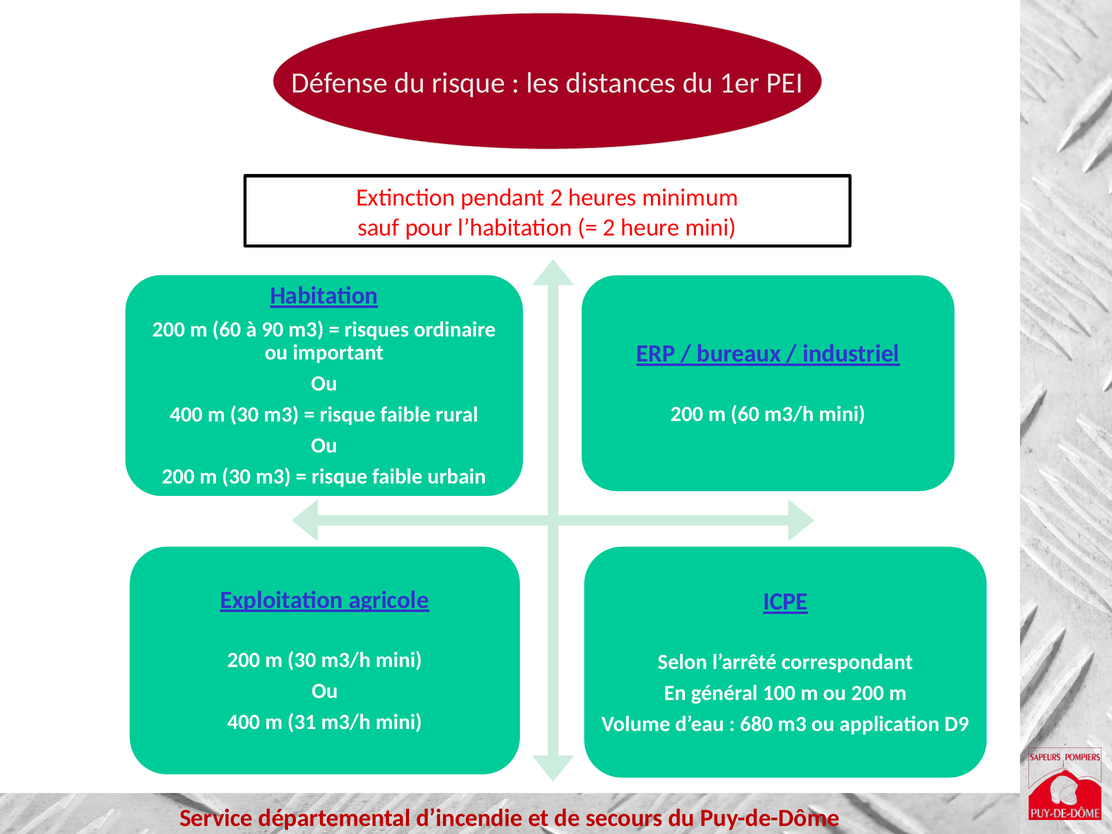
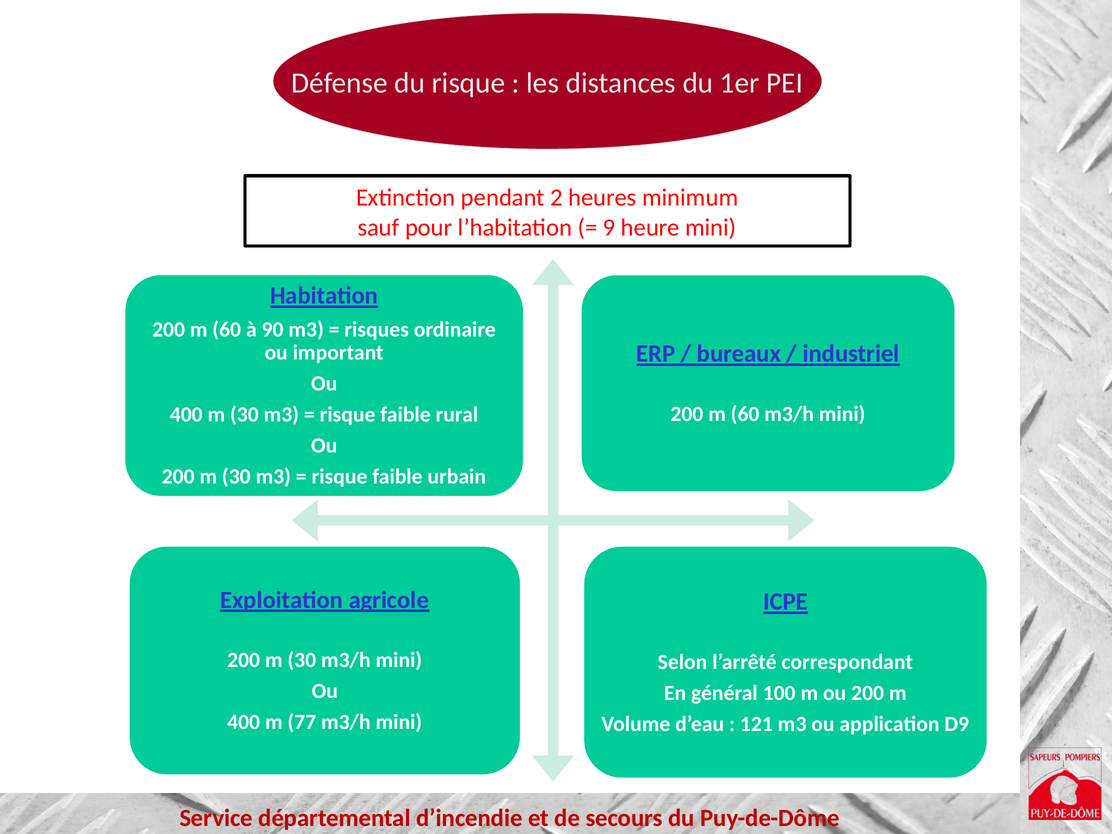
2: 2 -> 9 (609, 227)
31: 31 -> 77 (302, 722)
680: 680 -> 121 (756, 724)
